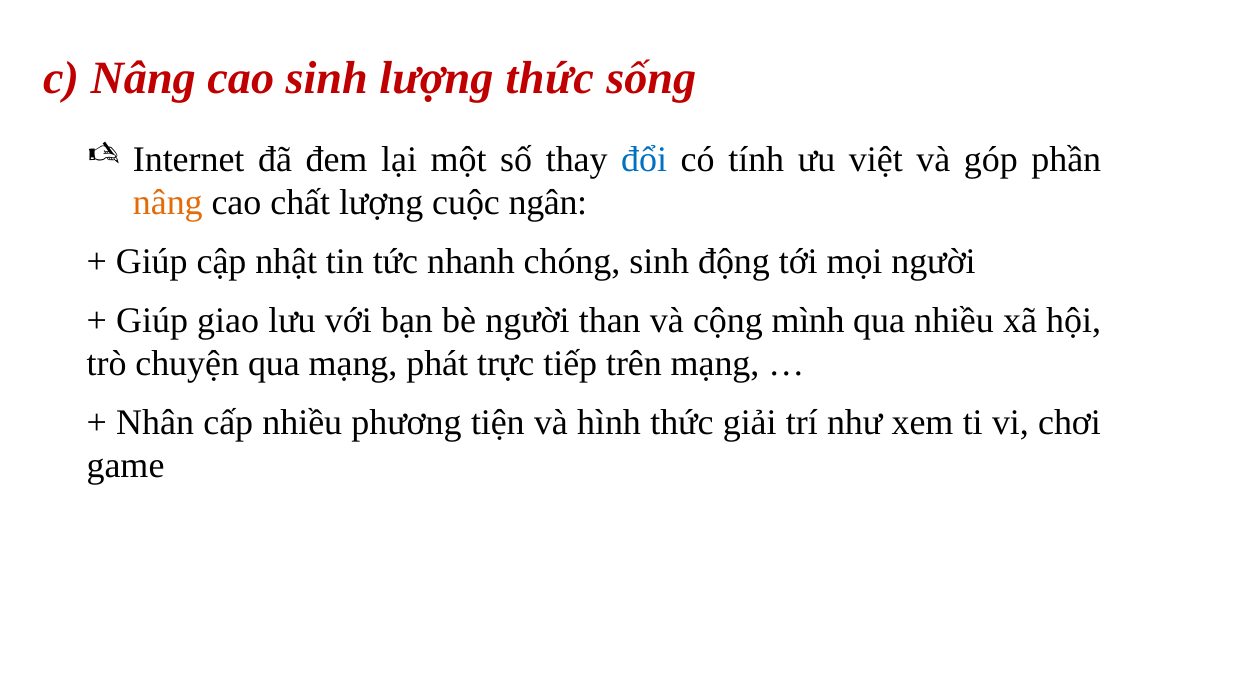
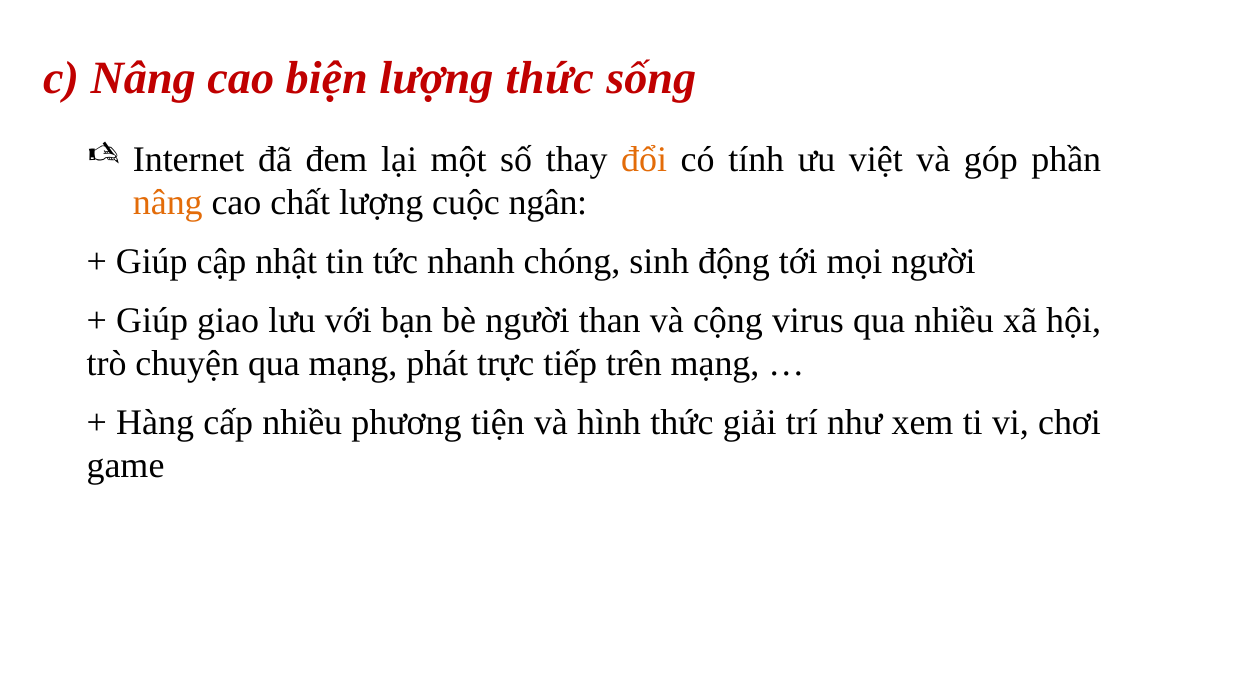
cao sinh: sinh -> biện (327, 78)
đổi colour: blue -> orange (644, 160)
mình: mình -> virus (808, 320)
Nhân: Nhân -> Hàng (155, 422)
